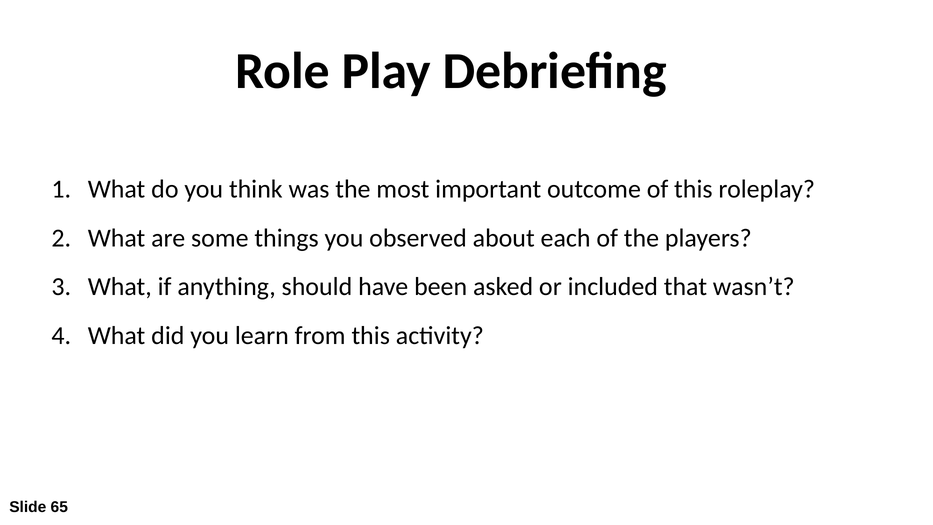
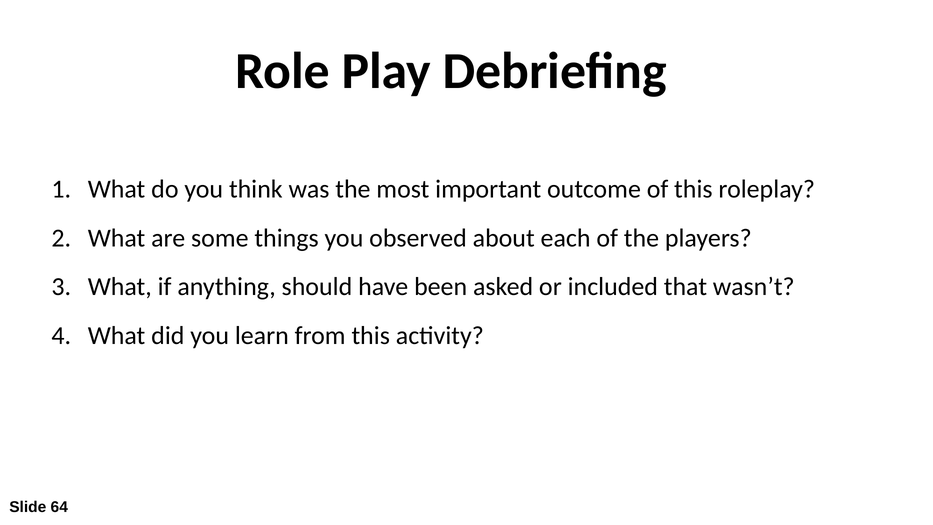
65: 65 -> 64 (59, 507)
